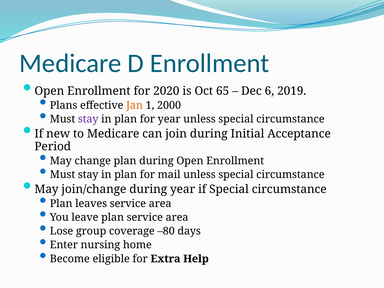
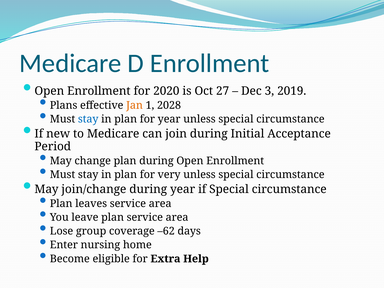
65: 65 -> 27 (223, 91)
6: 6 -> 3 (269, 91)
2000: 2000 -> 2028 (169, 105)
stay colour: purple -> blue (88, 119)
mail: mail -> very (169, 175)
–80: –80 -> –62 (166, 231)
